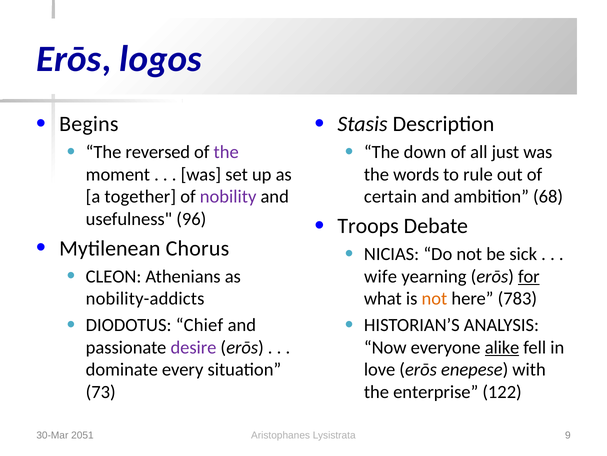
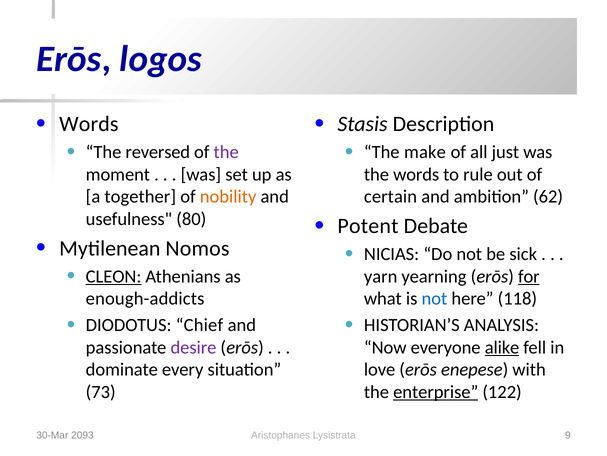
Begins: Begins -> Words (89, 124)
down: down -> make (425, 152)
nobility colour: purple -> orange (228, 197)
68: 68 -> 62 (548, 197)
96: 96 -> 80 (191, 219)
Troops: Troops -> Potent (368, 226)
Chorus: Chorus -> Nomos (197, 248)
CLEON underline: none -> present (114, 276)
wife: wife -> yarn (381, 276)
nobility-addicts: nobility-addicts -> enough-addicts (145, 298)
not colour: orange -> blue (434, 298)
783: 783 -> 118 (517, 298)
enterprise underline: none -> present (436, 391)
2051: 2051 -> 2093 (82, 435)
